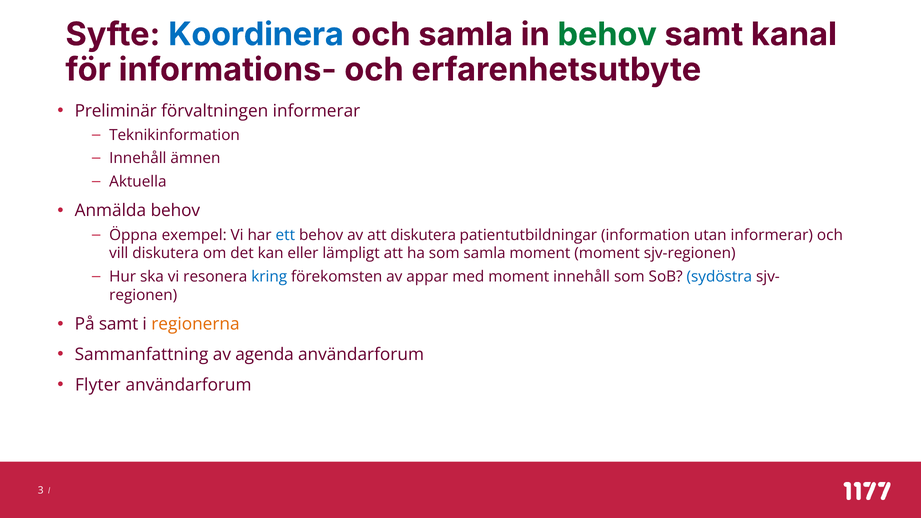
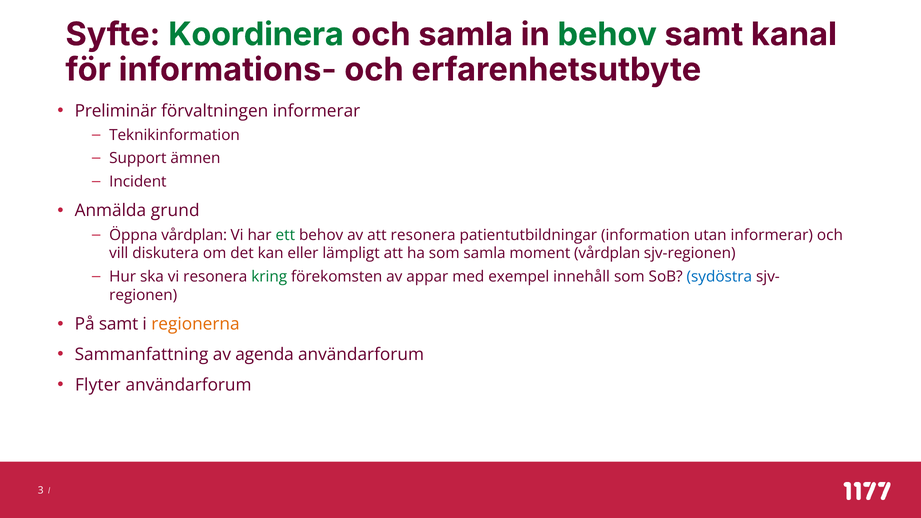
Koordinera colour: blue -> green (256, 34)
Innehåll: Innehåll -> Support (138, 158)
Aktuella: Aktuella -> Incident (138, 181)
Anmälda behov: behov -> grund (175, 211)
Öppna exempel: exempel -> vårdplan (194, 235)
ett colour: blue -> green (285, 235)
att diskutera: diskutera -> resonera (423, 235)
moment moment: moment -> vårdplan (607, 253)
kring colour: blue -> green (269, 277)
med moment: moment -> exempel (519, 277)
